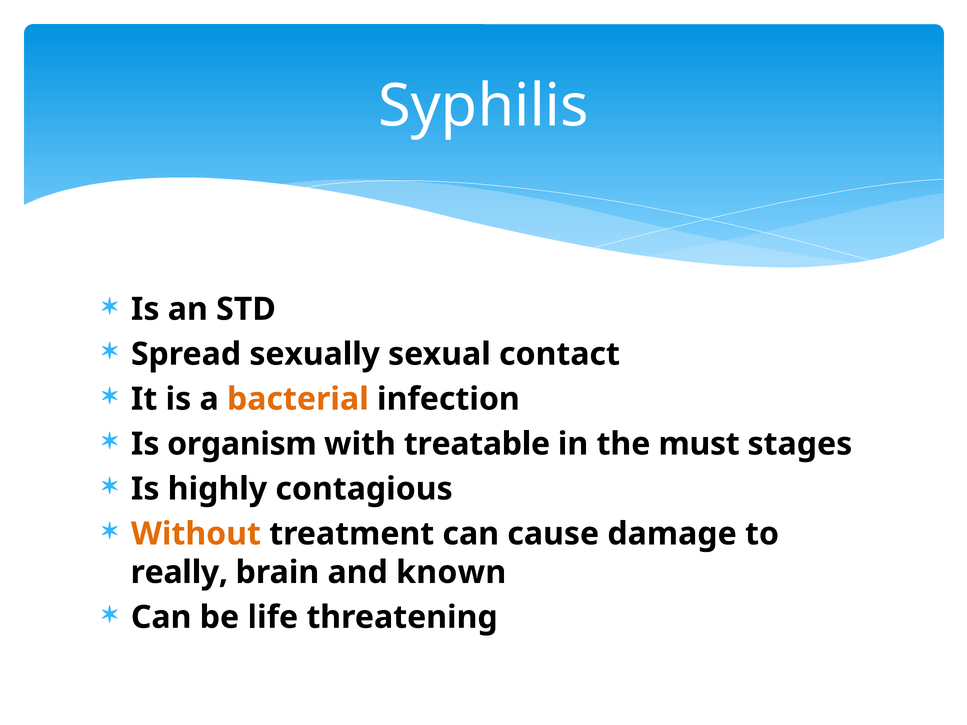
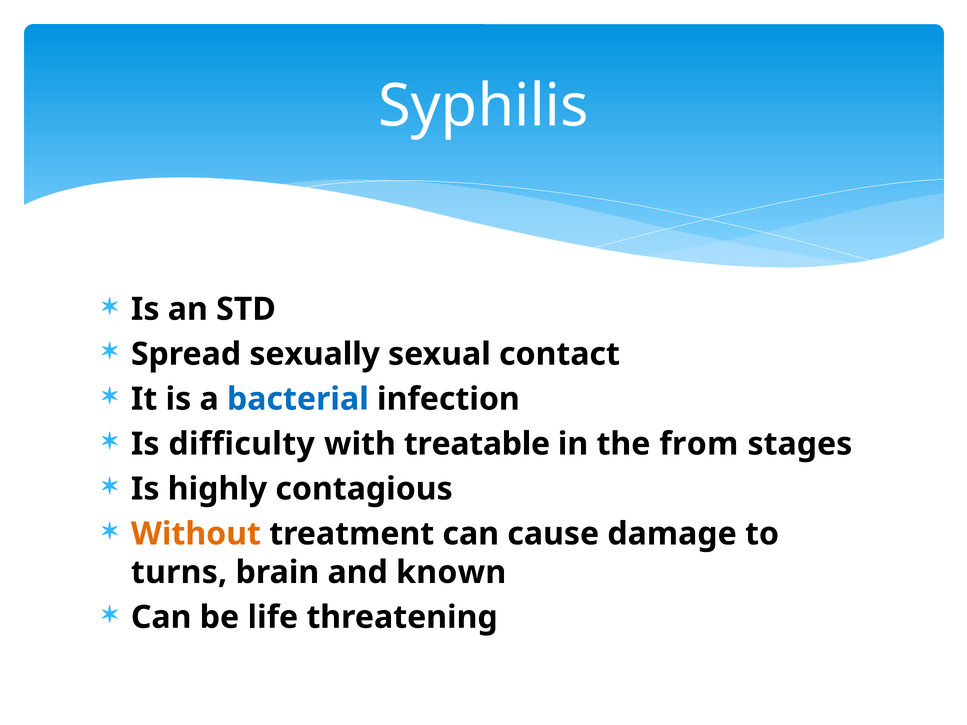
bacterial colour: orange -> blue (298, 399)
organism: organism -> difficulty (242, 444)
must: must -> from (699, 444)
really: really -> turns (179, 573)
